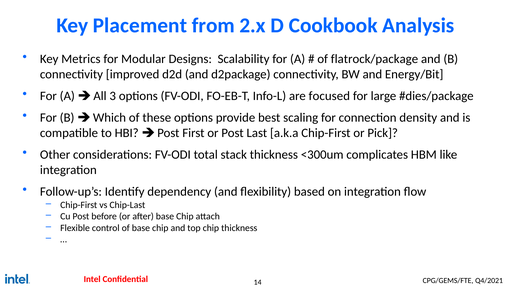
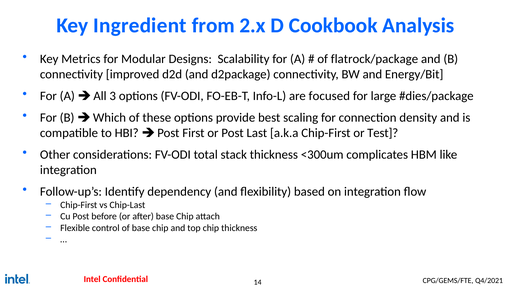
Placement: Placement -> Ingredient (140, 25)
Pick: Pick -> Test (383, 133)
